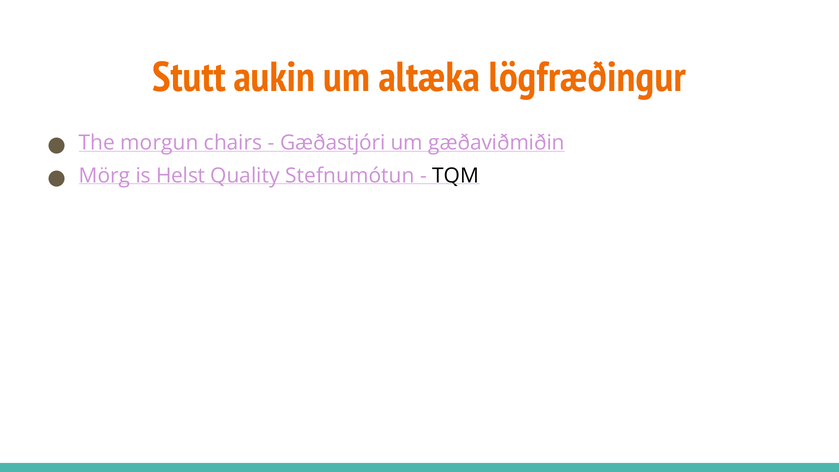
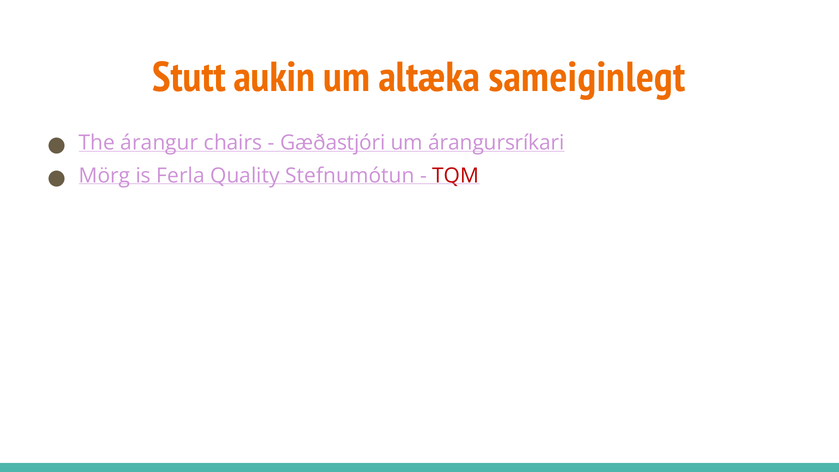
lögfræðingur: lögfræðingur -> sameiginlegt (587, 77)
morgun: morgun -> árangur (159, 143)
gæðaviðmiðin: gæðaviðmiðin -> árangursríkari (496, 143)
Helst: Helst -> Ferla (181, 176)
TQM colour: black -> red (456, 176)
